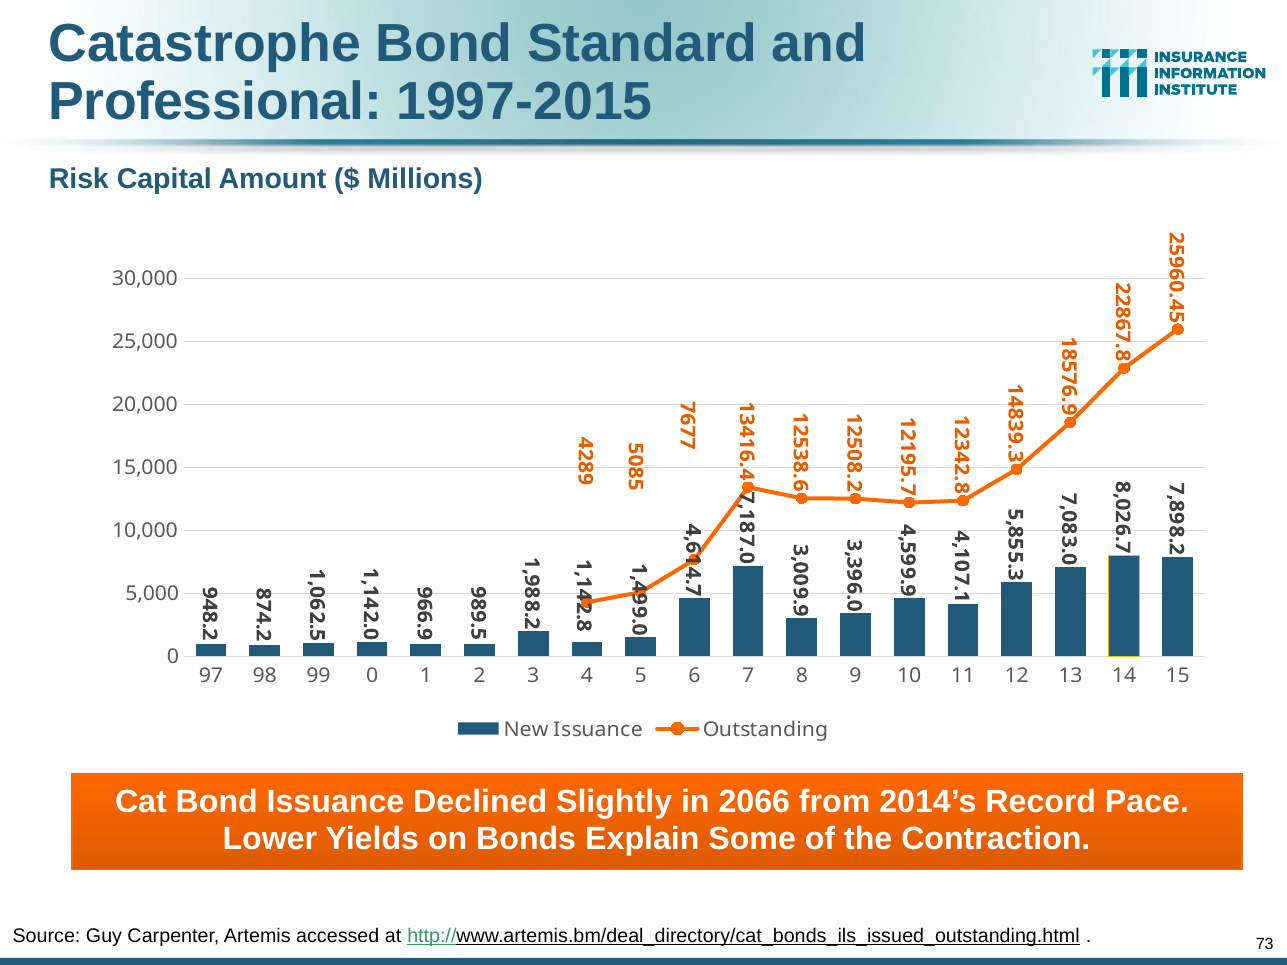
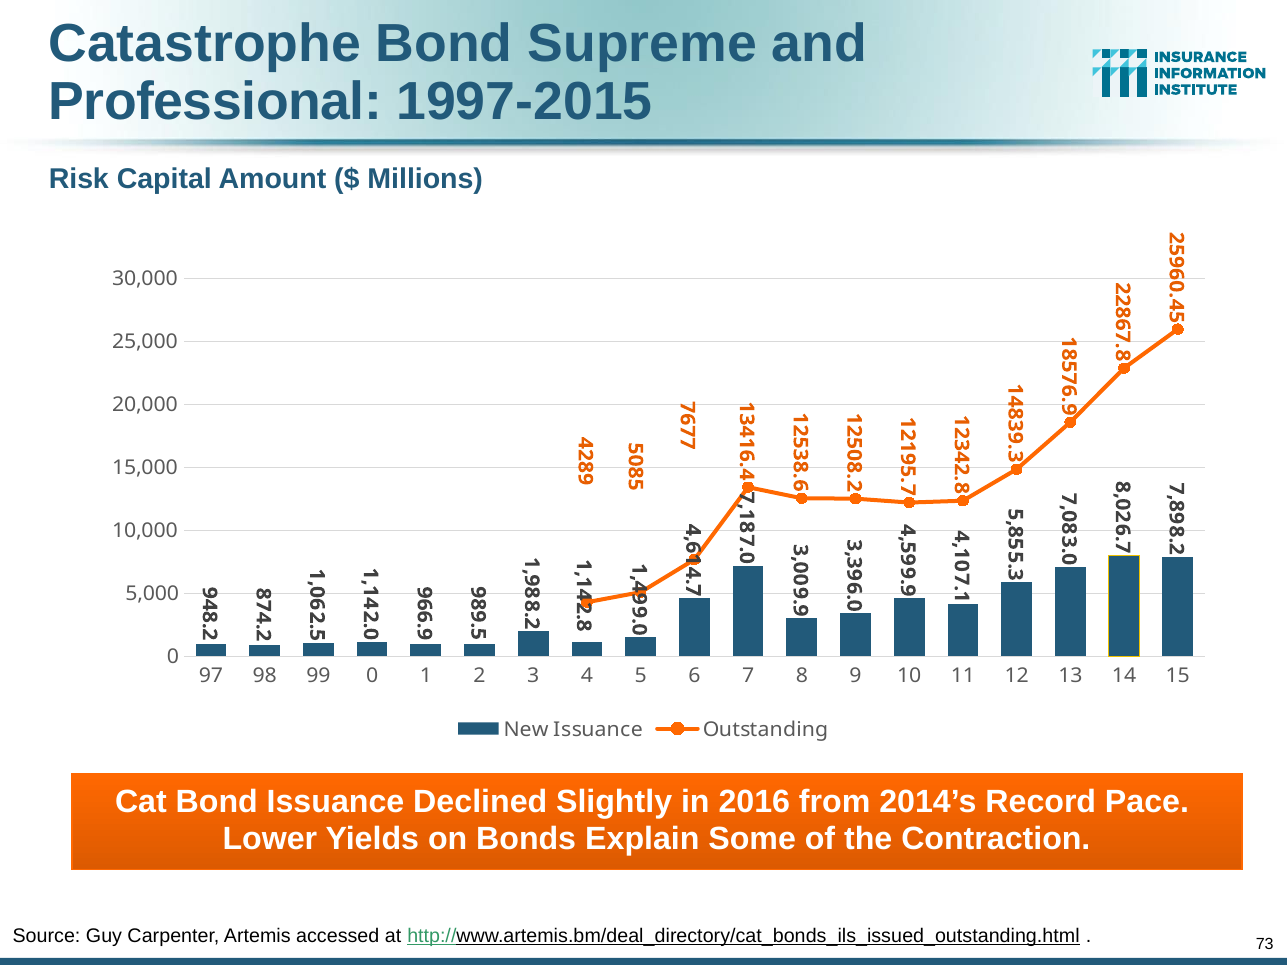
Standard: Standard -> Supreme (642, 44)
2066: 2066 -> 2016 (754, 802)
